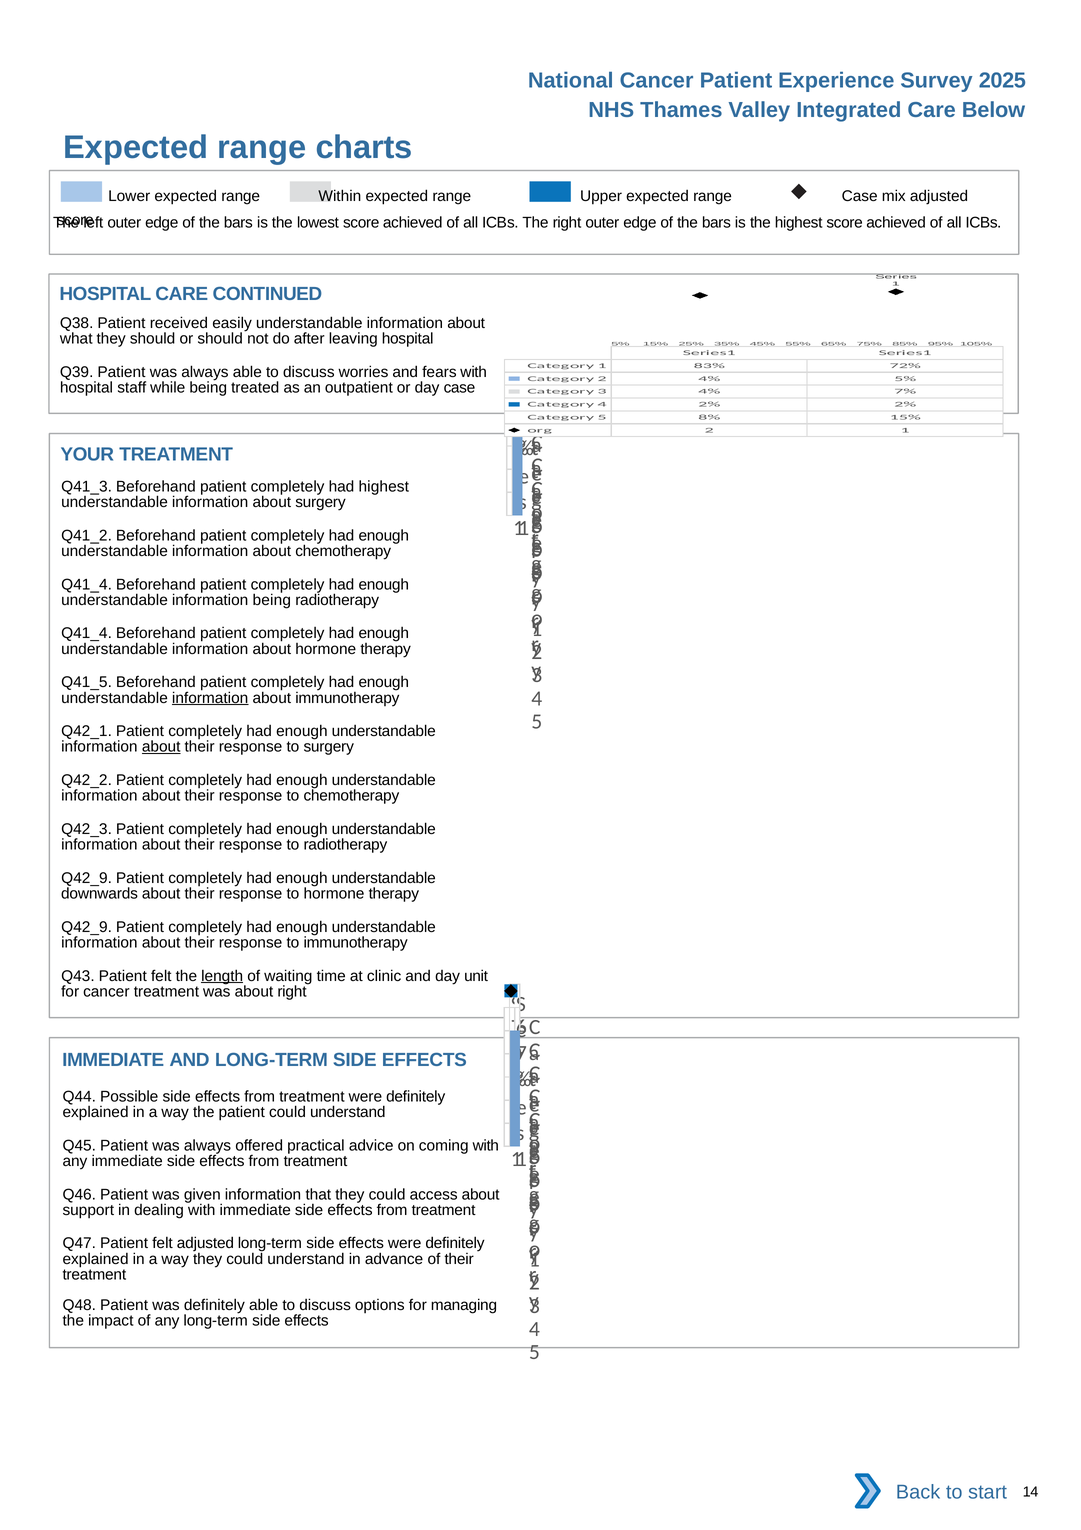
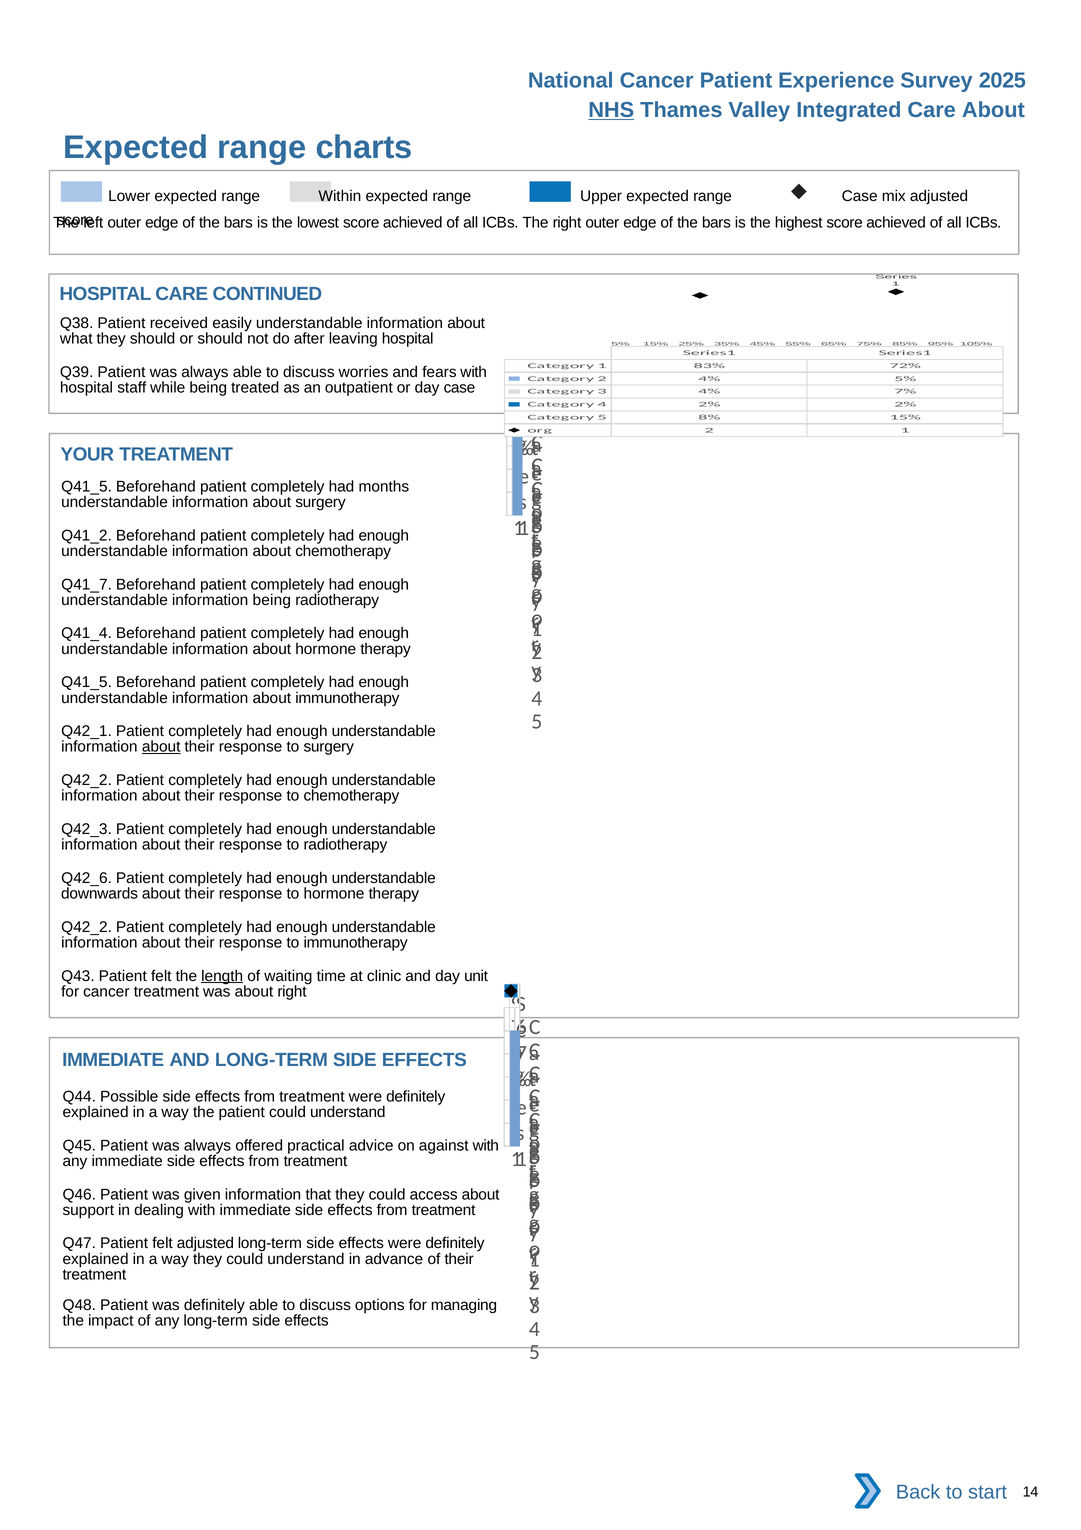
NHS underline: none -> present (611, 110)
Care Below: Below -> About (993, 110)
Q41_3: Q41_3 -> Q41_5 (87, 487)
had highest: highest -> months (384, 487)
Q41_4: Q41_4 -> Q41_7 (87, 584)
information underline: present -> none (210, 698)
Q42_9: Q42_9 -> Q42_6 (87, 878)
Q42_9: Q42_9 -> Q42_2 (87, 927)
coming: coming -> against (444, 1145)
